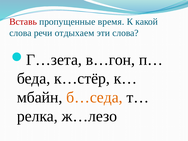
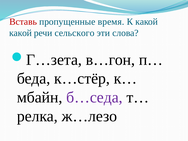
слова: слова -> какой (21, 33)
отдыхаем: отдыхаем -> сельского (75, 33)
б…седа colour: orange -> purple (94, 97)
